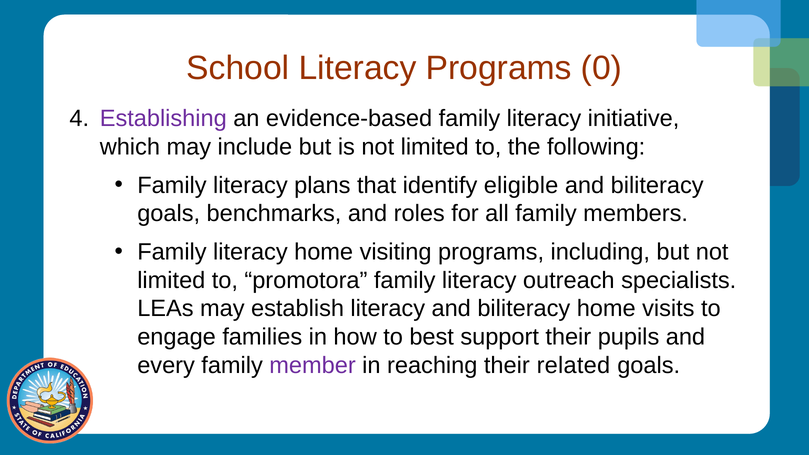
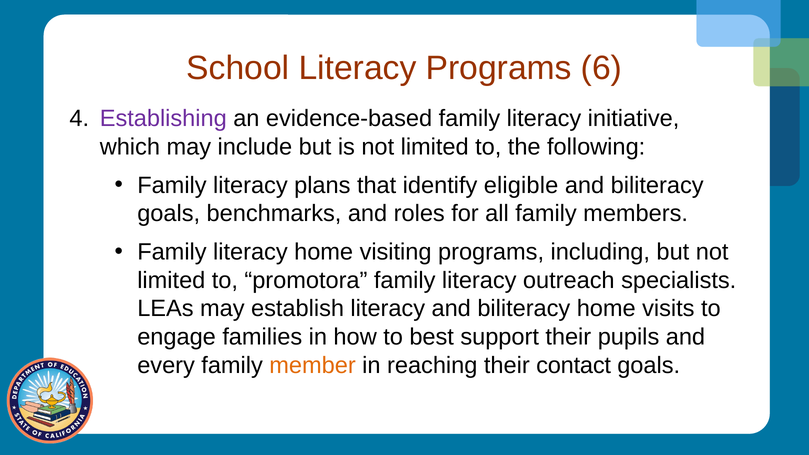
0: 0 -> 6 (602, 68)
member colour: purple -> orange (313, 365)
related: related -> contact (574, 365)
